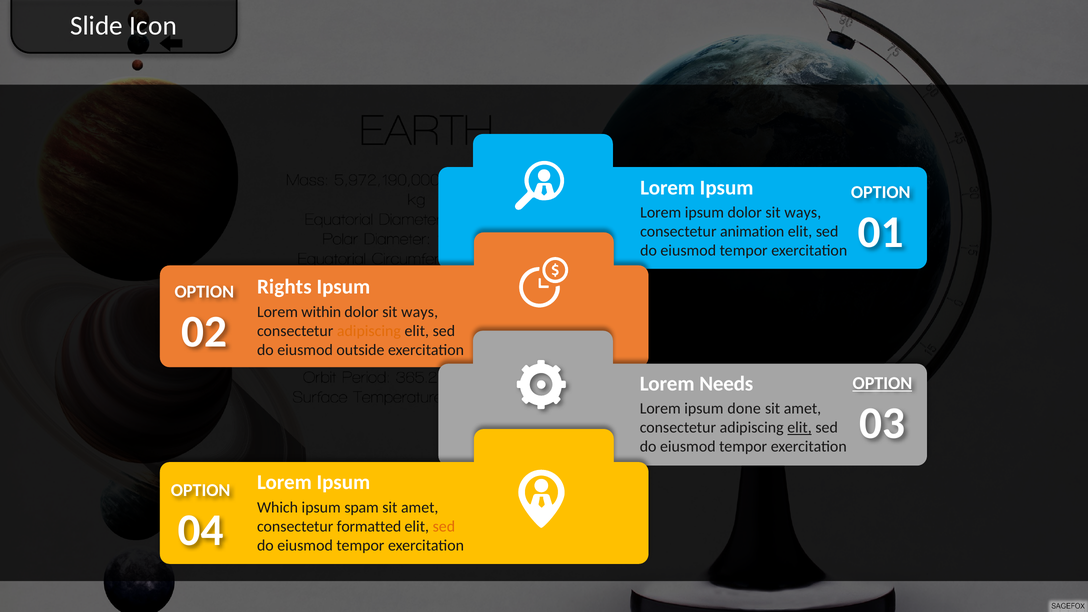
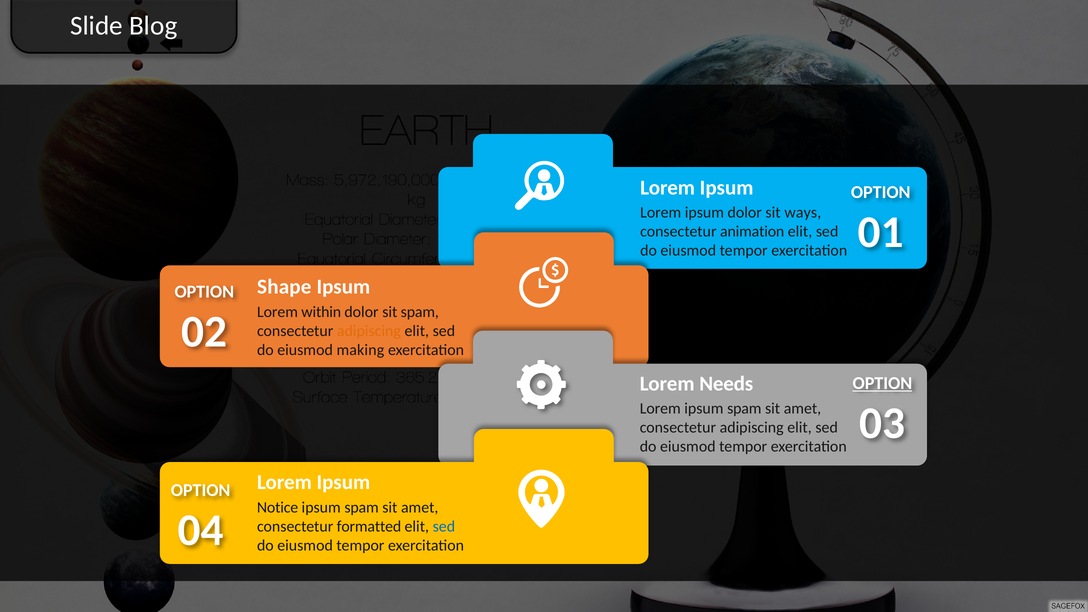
Icon: Icon -> Blog (153, 26)
Rights: Rights -> Shape (284, 287)
ways: ways -> spam (420, 312)
outside: outside -> making (360, 350)
Lorem ipsum done: done -> spam (744, 409)
elit underline: present -> none (800, 428)
Which: Which -> Notice (278, 507)
sed colour: orange -> blue (444, 526)
